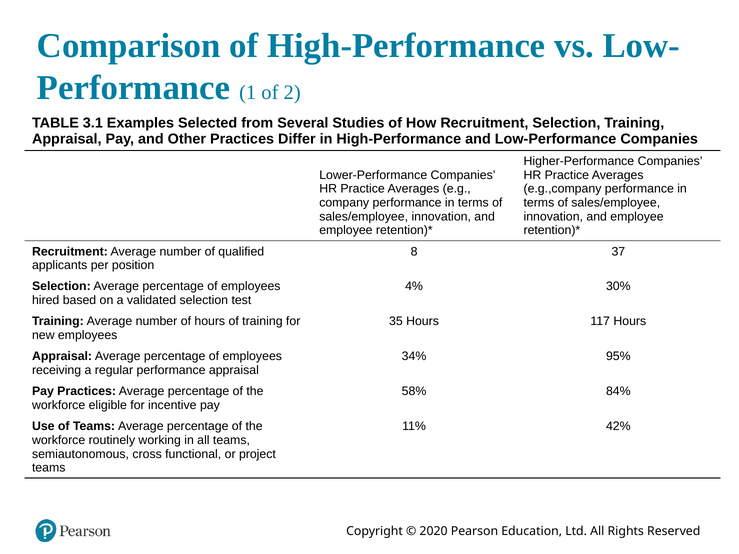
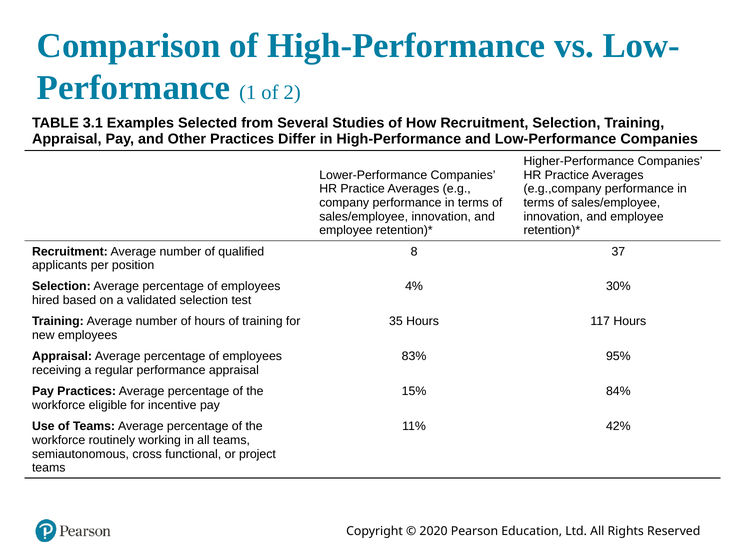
34%: 34% -> 83% (414, 357)
58%: 58% -> 15% (414, 392)
